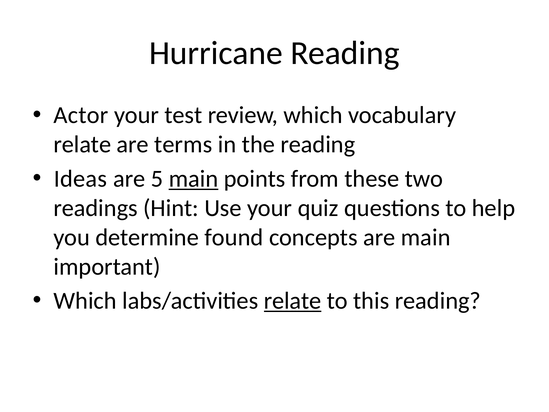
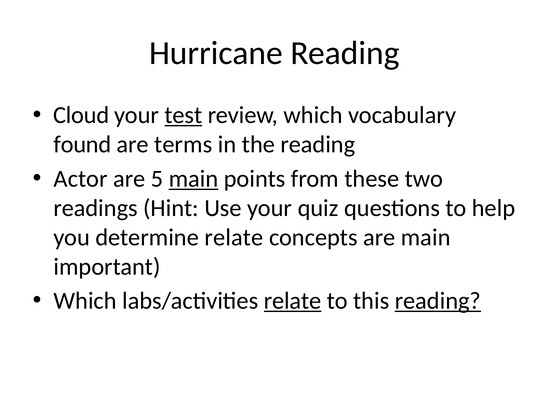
Actor: Actor -> Cloud (81, 115)
test underline: none -> present (183, 115)
relate: relate -> found (82, 144)
Ideas: Ideas -> Actor (81, 179)
determine found: found -> relate (234, 237)
reading underline: none -> present (438, 301)
